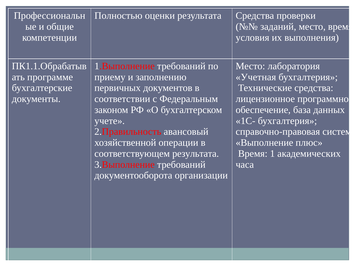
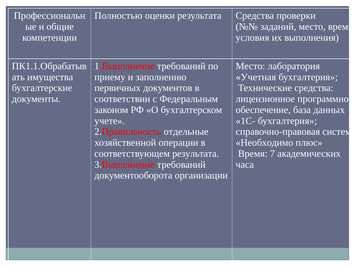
программе: программе -> имущества (50, 77)
авансовый: авансовый -> отдельные (186, 132)
Выполнение: Выполнение -> Необходимо (264, 143)
1: 1 -> 7 (272, 154)
